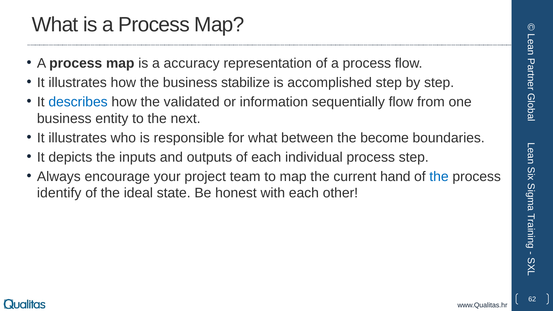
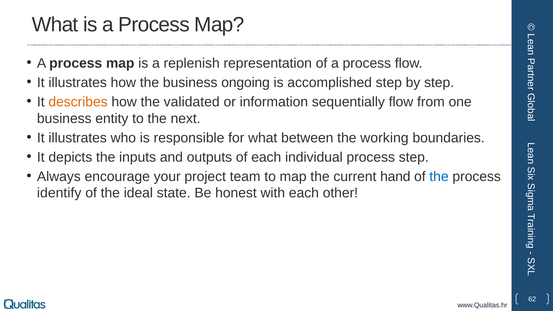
accuracy: accuracy -> replenish (192, 63)
stabilize: stabilize -> ongoing (246, 83)
describes colour: blue -> orange (78, 102)
become: become -> working (384, 138)
